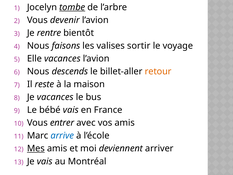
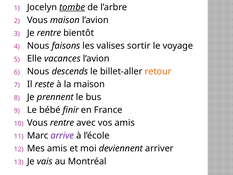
Vous devenir: devenir -> maison (65, 20)
Je vacances: vacances -> prennent (55, 97)
bébé vais: vais -> finir (71, 110)
Vous entrer: entrer -> rentre (62, 123)
arrive colour: blue -> purple (62, 135)
Mes underline: present -> none (36, 148)
